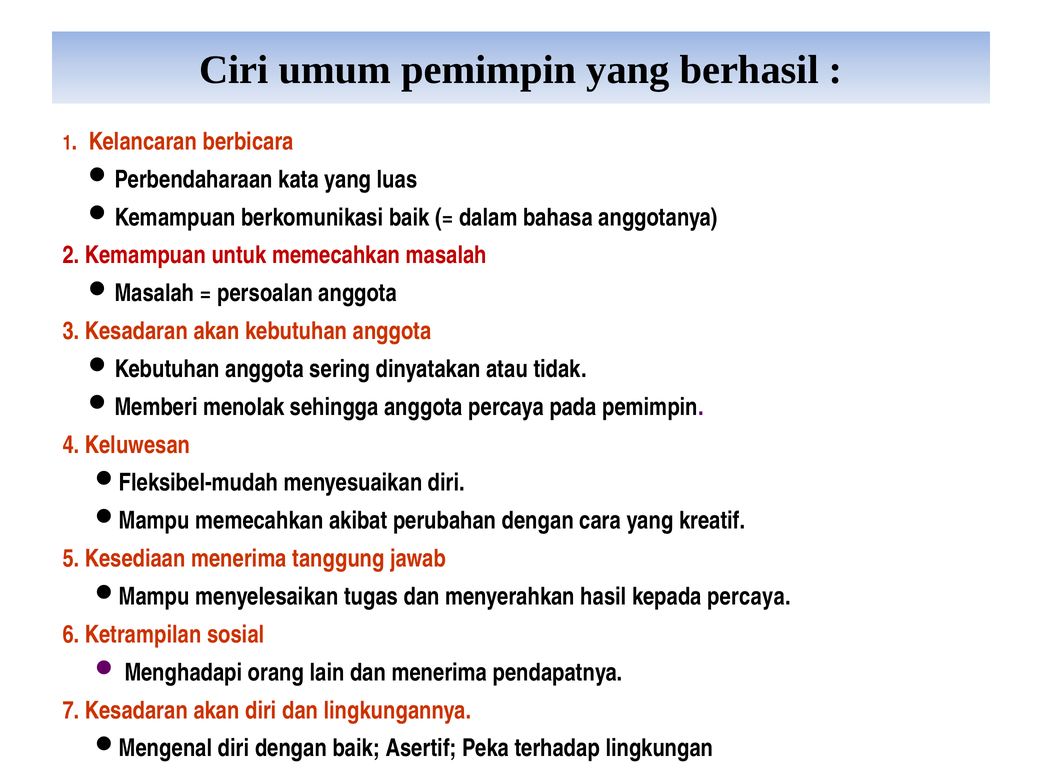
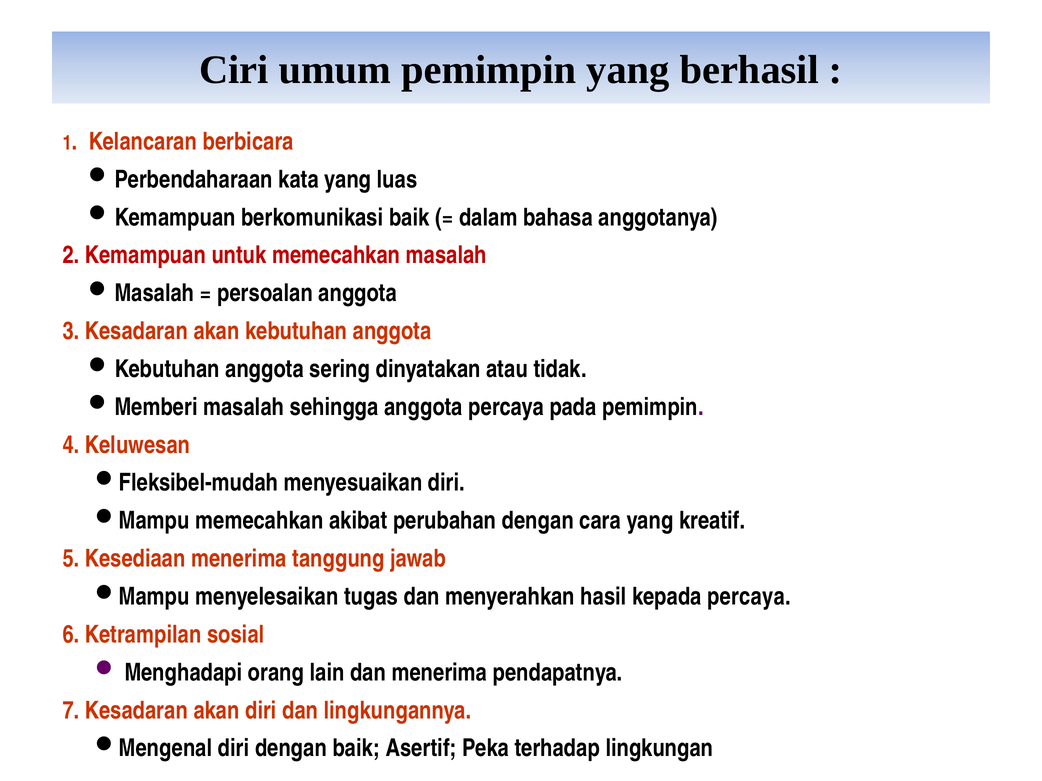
Memberi menolak: menolak -> masalah (244, 407)
